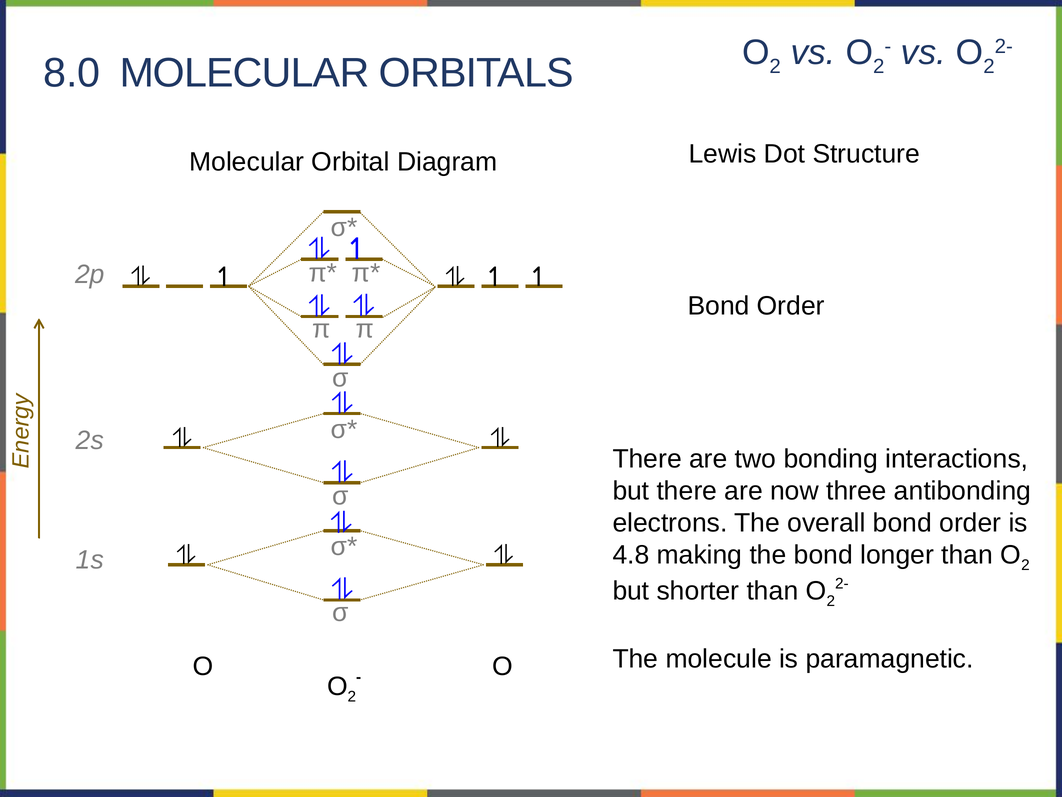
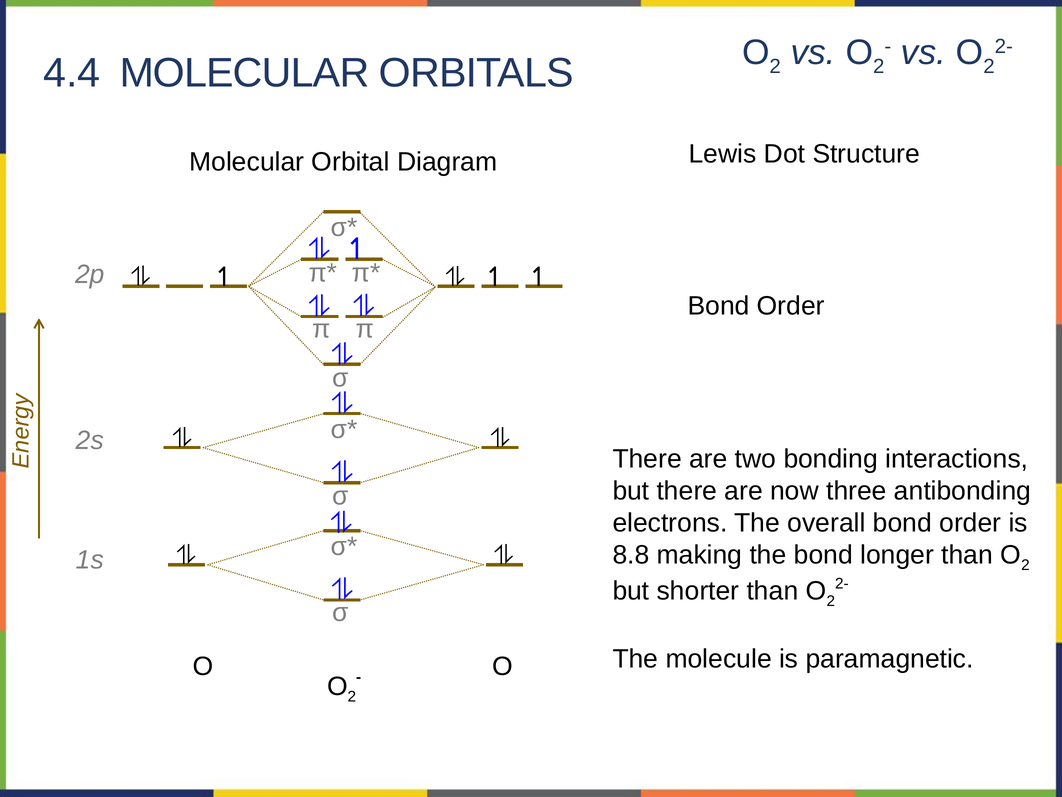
8.0: 8.0 -> 4.4 (72, 73)
4.8: 4.8 -> 8.8 (631, 554)
